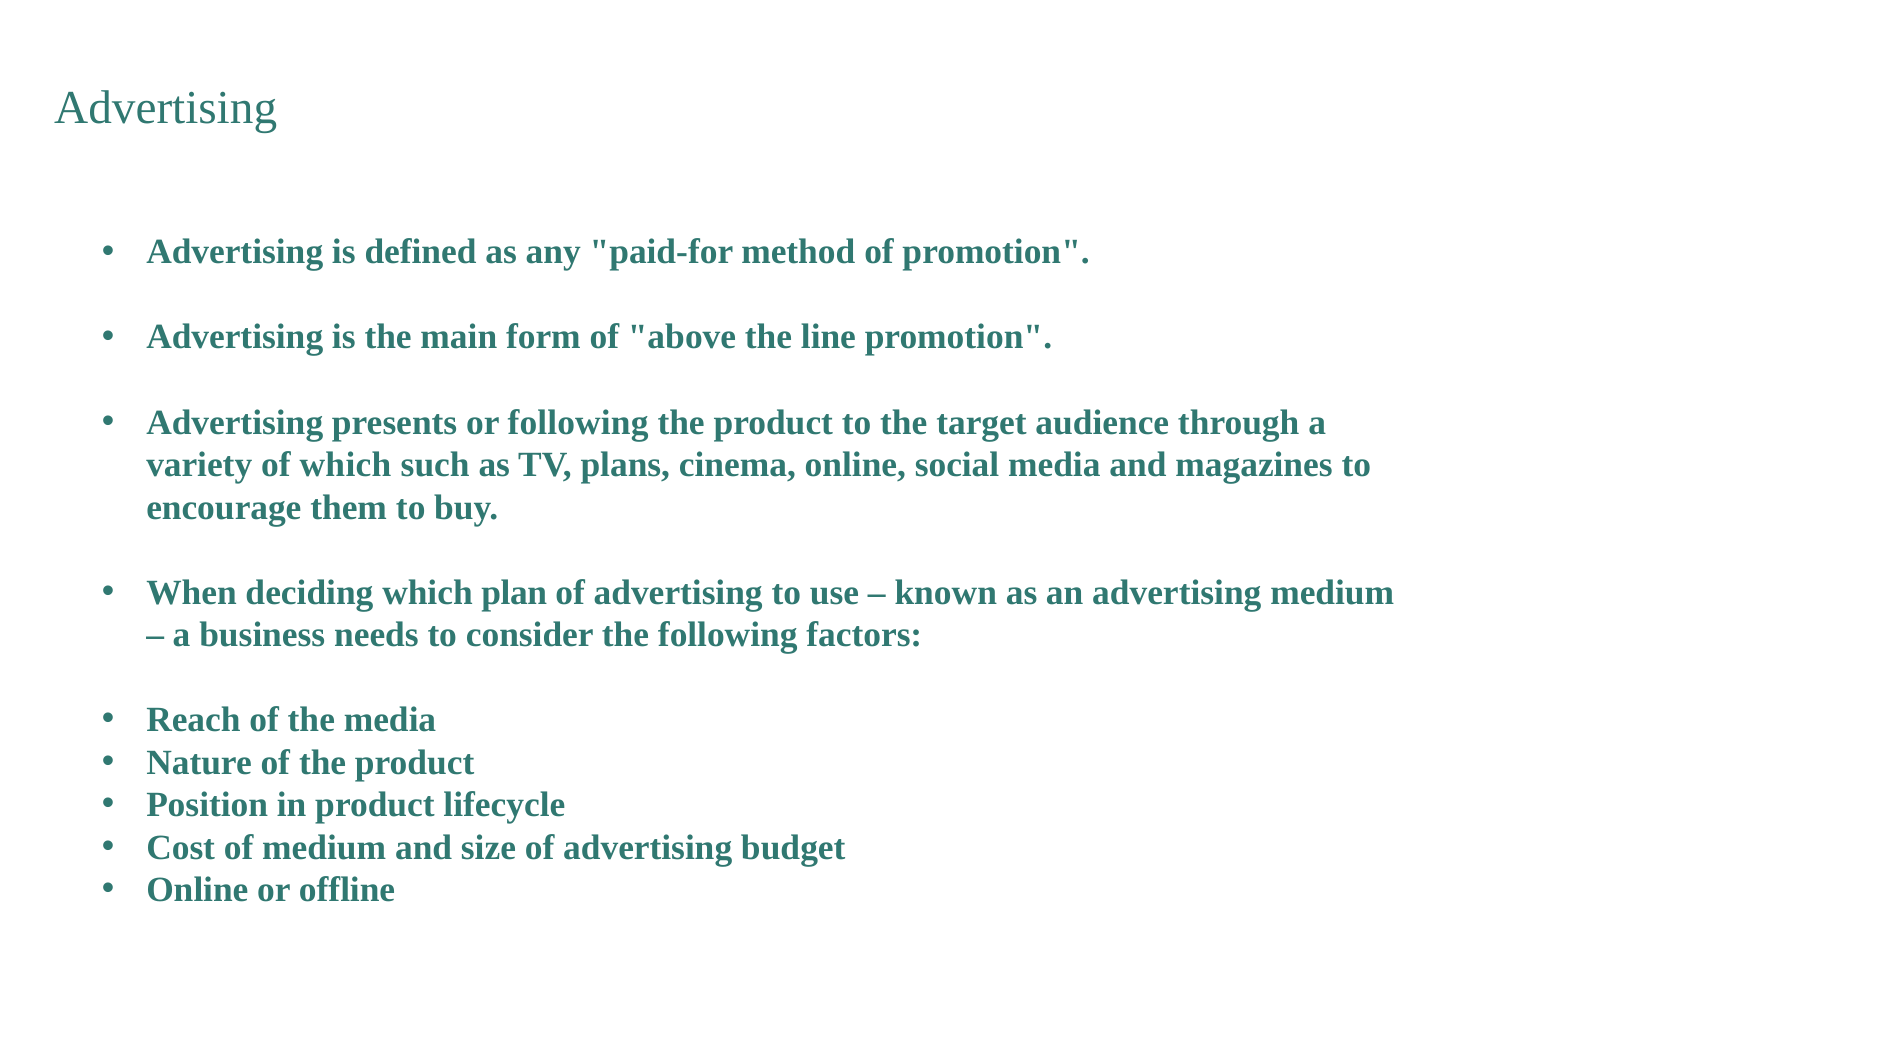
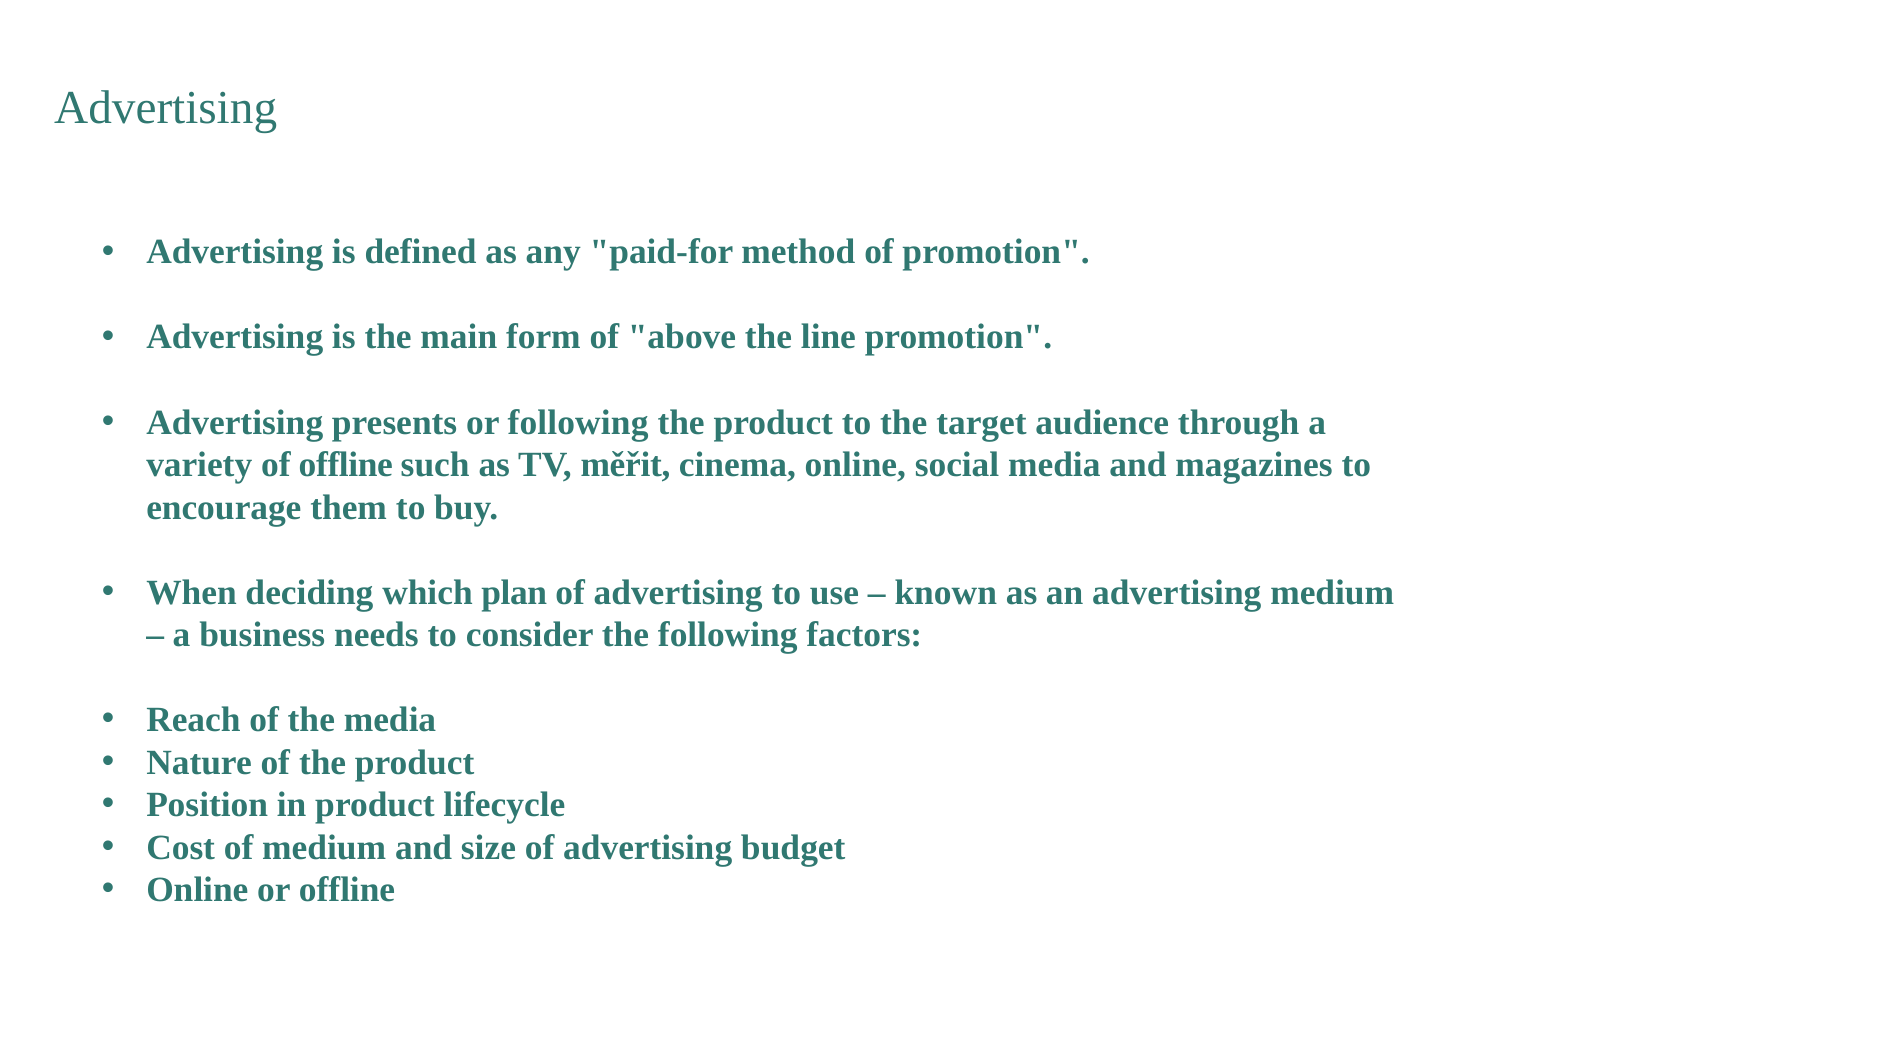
of which: which -> offline (346, 465)
plans: plans -> měřit (625, 465)
